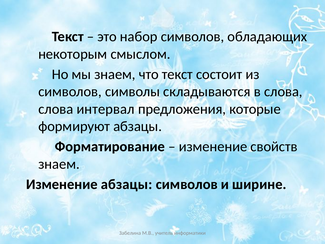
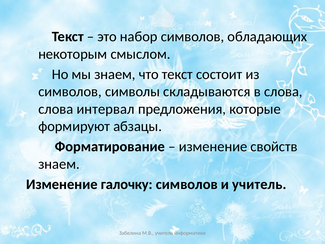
Изменение абзацы: абзацы -> галочку (127, 184)
и ширине: ширине -> учитель (259, 184)
